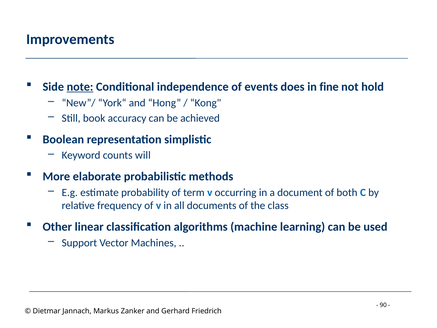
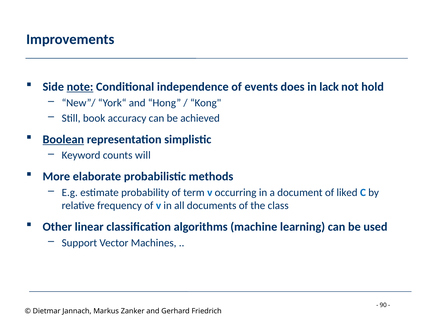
fine: fine -> lack (329, 87)
Boolean underline: none -> present (63, 139)
both: both -> liked (347, 192)
